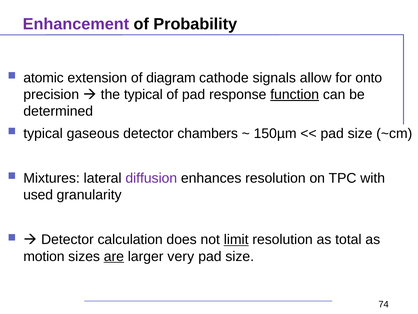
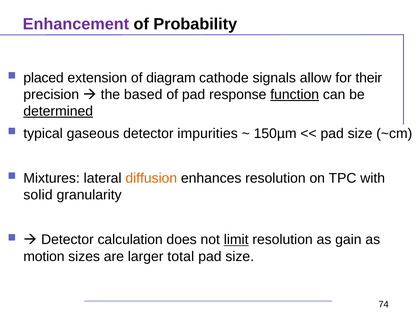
atomic: atomic -> placed (44, 78)
onto: onto -> their (369, 78)
the typical: typical -> based (143, 94)
determined underline: none -> present (58, 111)
chambers: chambers -> impurities (208, 133)
diffusion colour: purple -> orange (151, 178)
used: used -> solid (38, 195)
total: total -> gain (348, 239)
are underline: present -> none (114, 256)
very: very -> total (181, 256)
